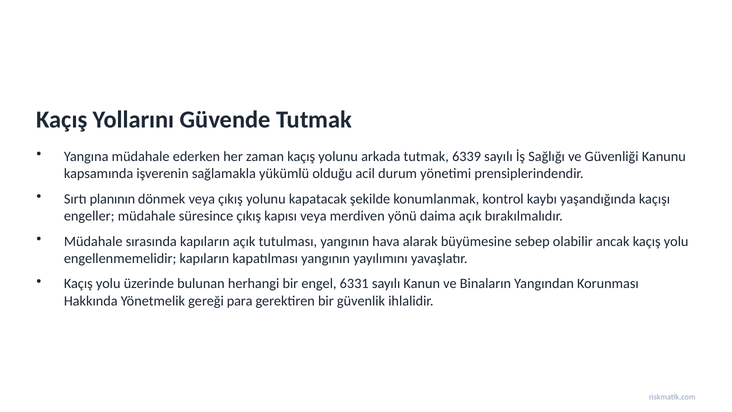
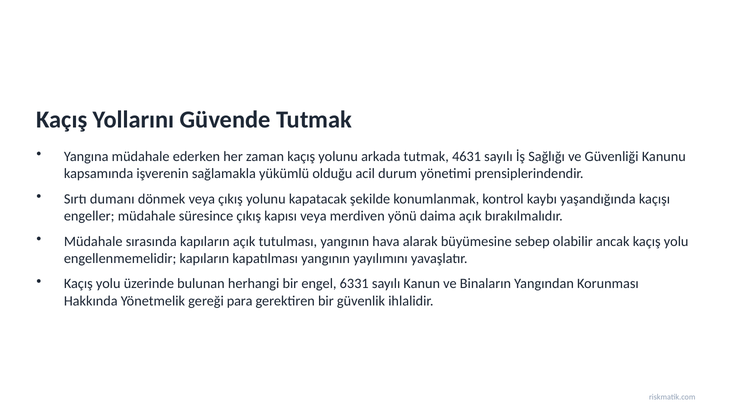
6339: 6339 -> 4631 (467, 157)
planının: planının -> dumanı (112, 199)
